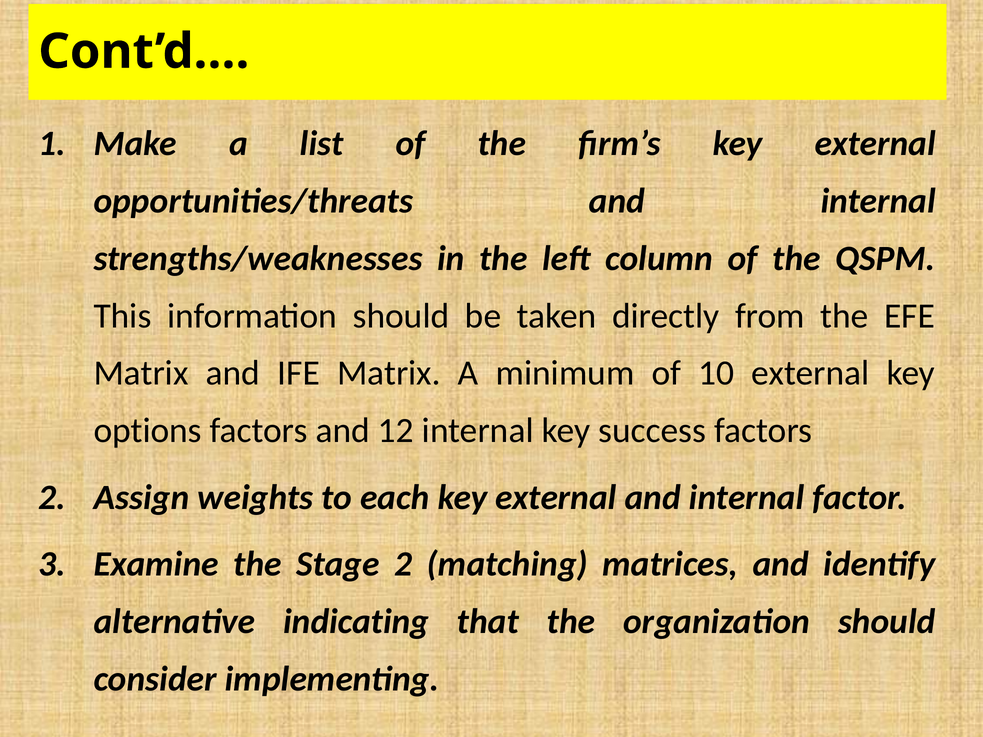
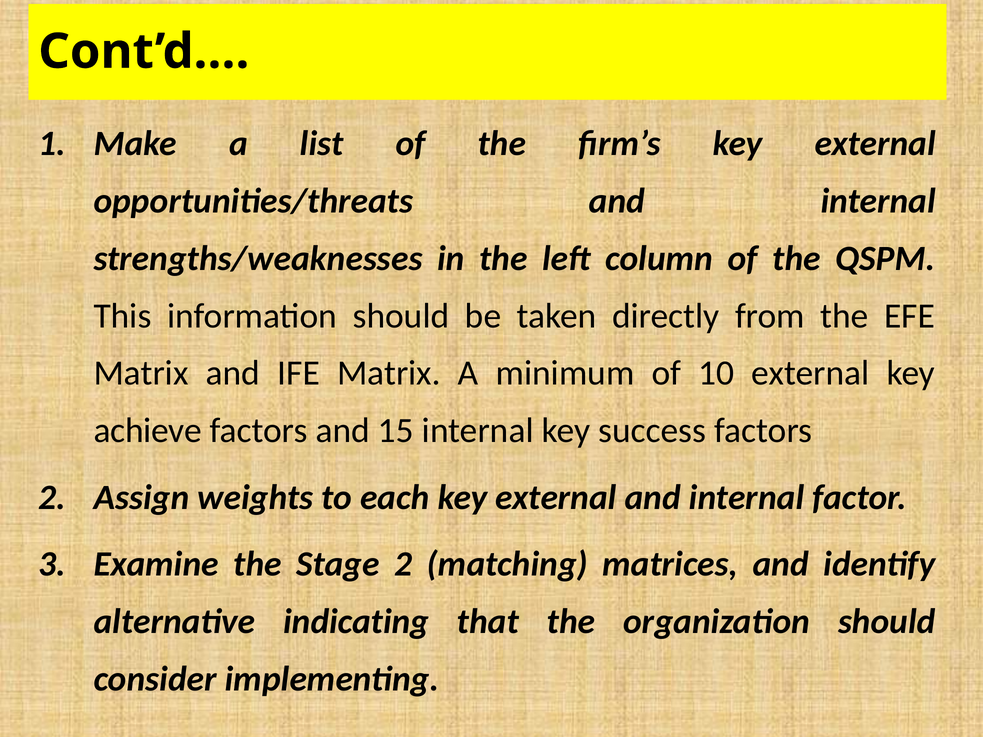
options: options -> achieve (148, 431)
12: 12 -> 15 (396, 431)
